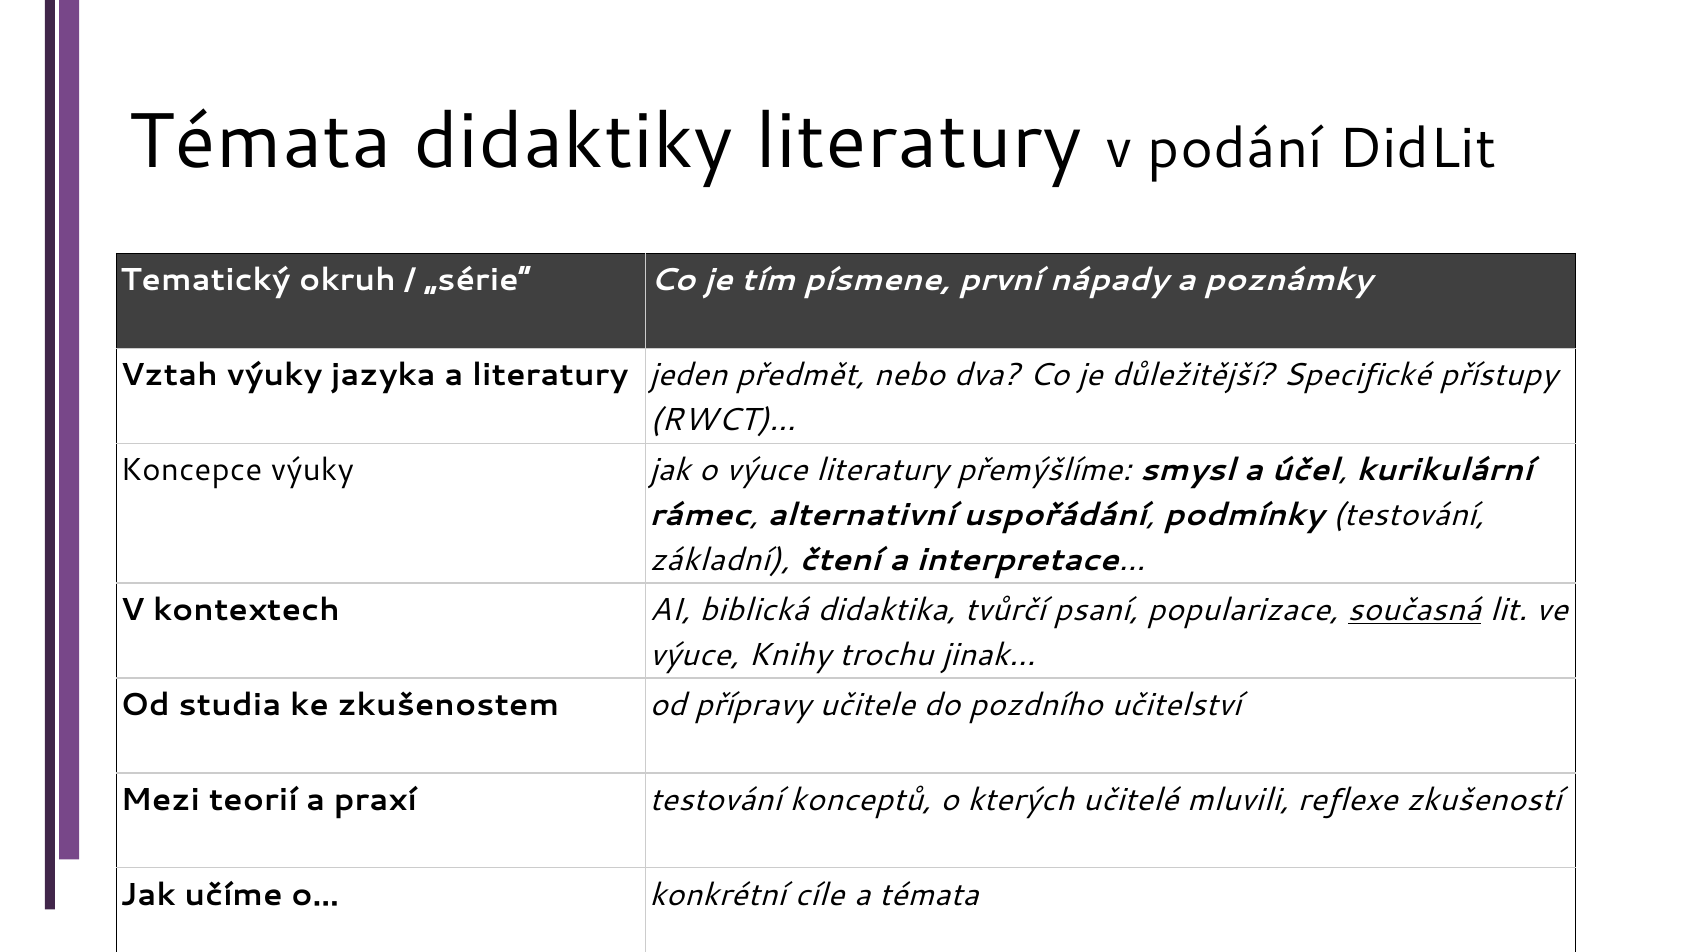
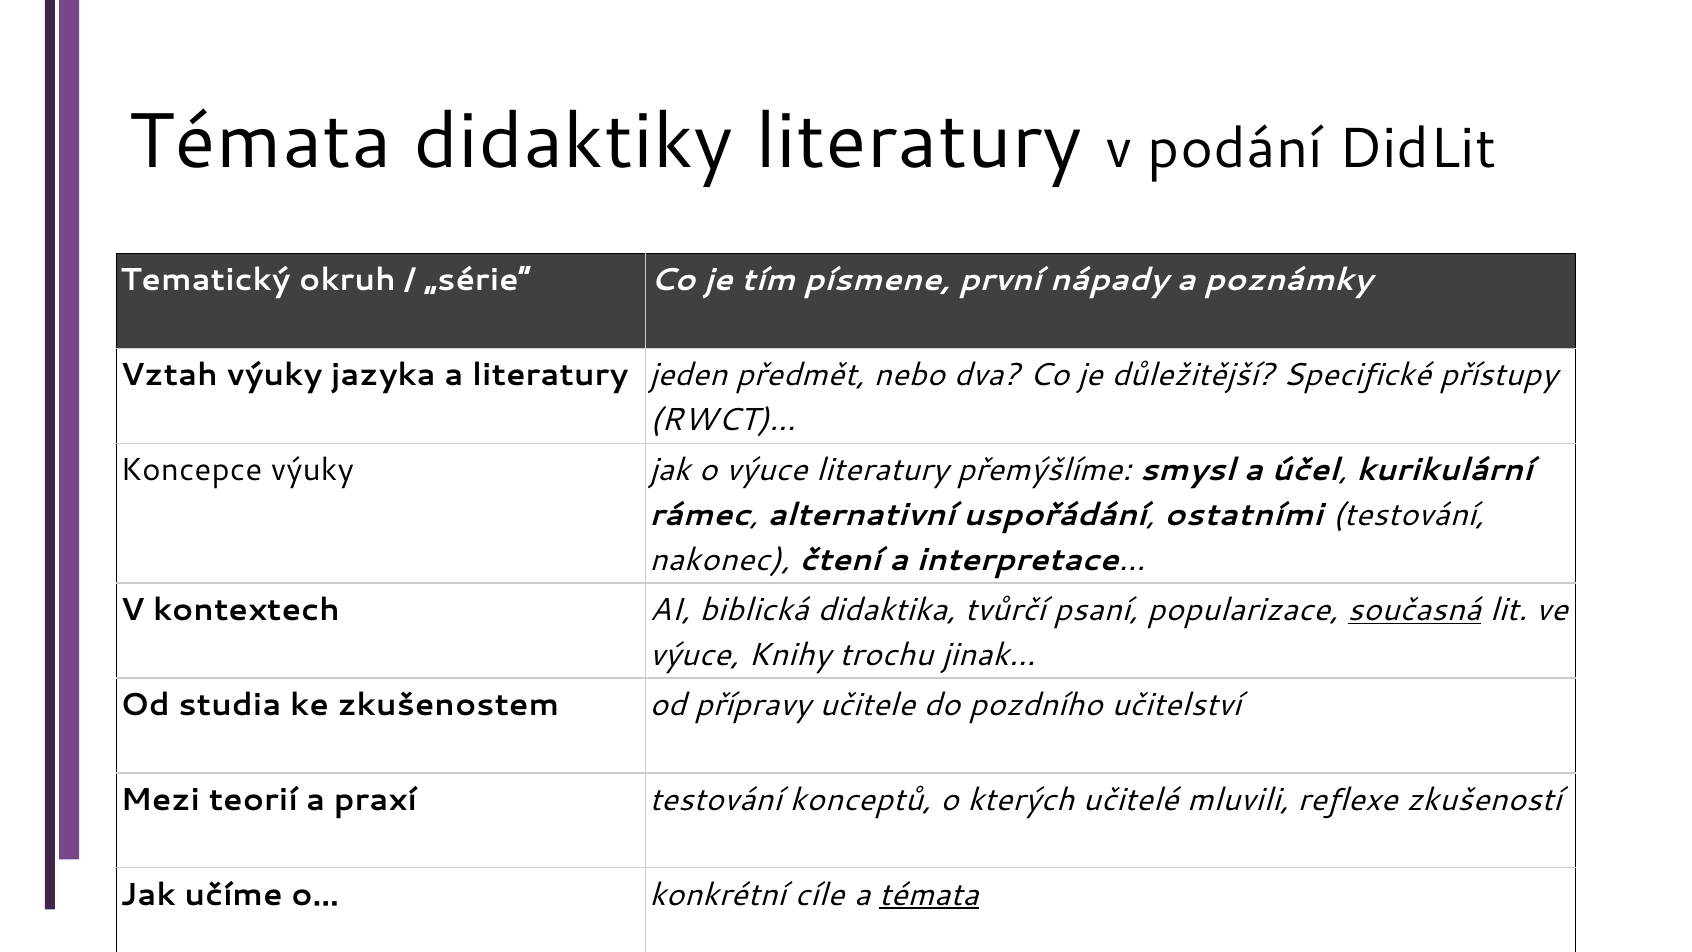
podmínky: podmínky -> ostatními (1244, 515)
základní: základní -> nakonec (720, 560)
témata underline: none -> present (929, 894)
